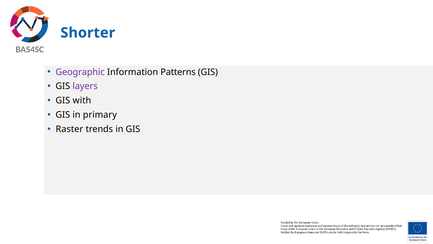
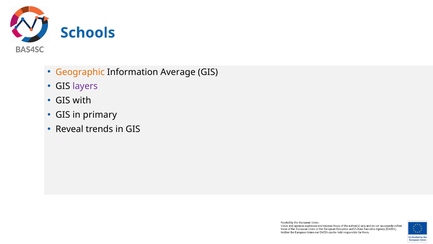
Shorter: Shorter -> Schools (88, 33)
Geographic colour: purple -> orange (80, 72)
Patterns: Patterns -> Average (178, 72)
Raster: Raster -> Reveal (69, 129)
